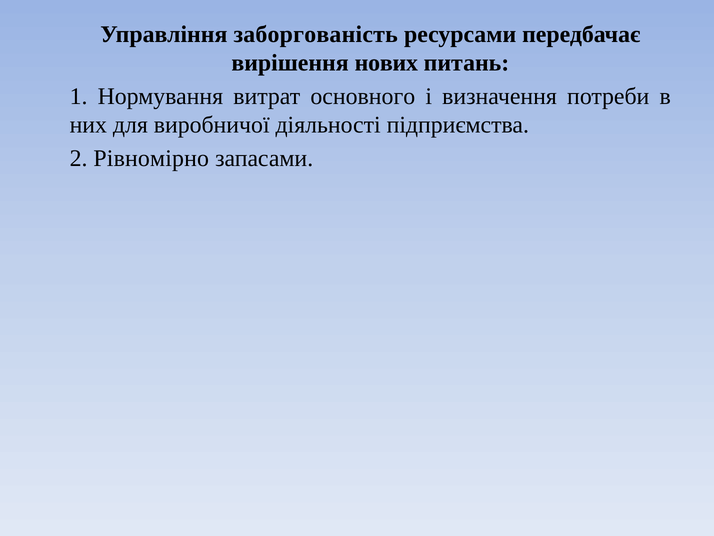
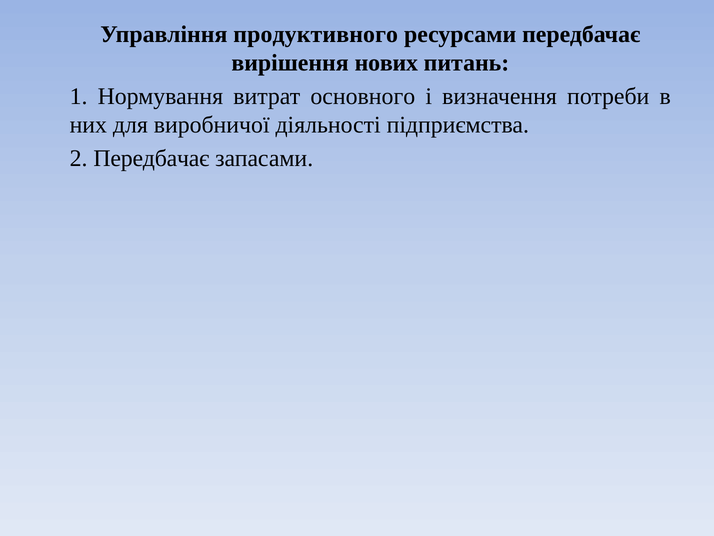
заборгованість: заборгованість -> продуктивного (316, 34)
2 Рівномірно: Рівномірно -> Передбачає (151, 158)
